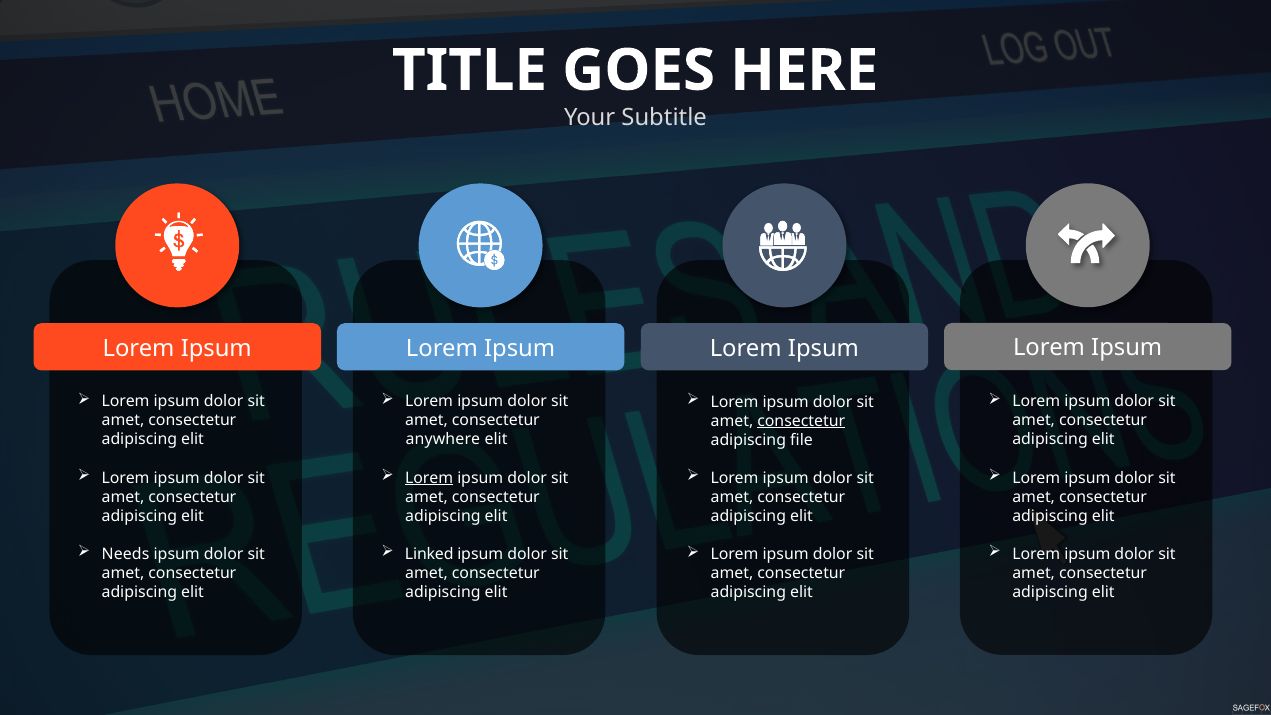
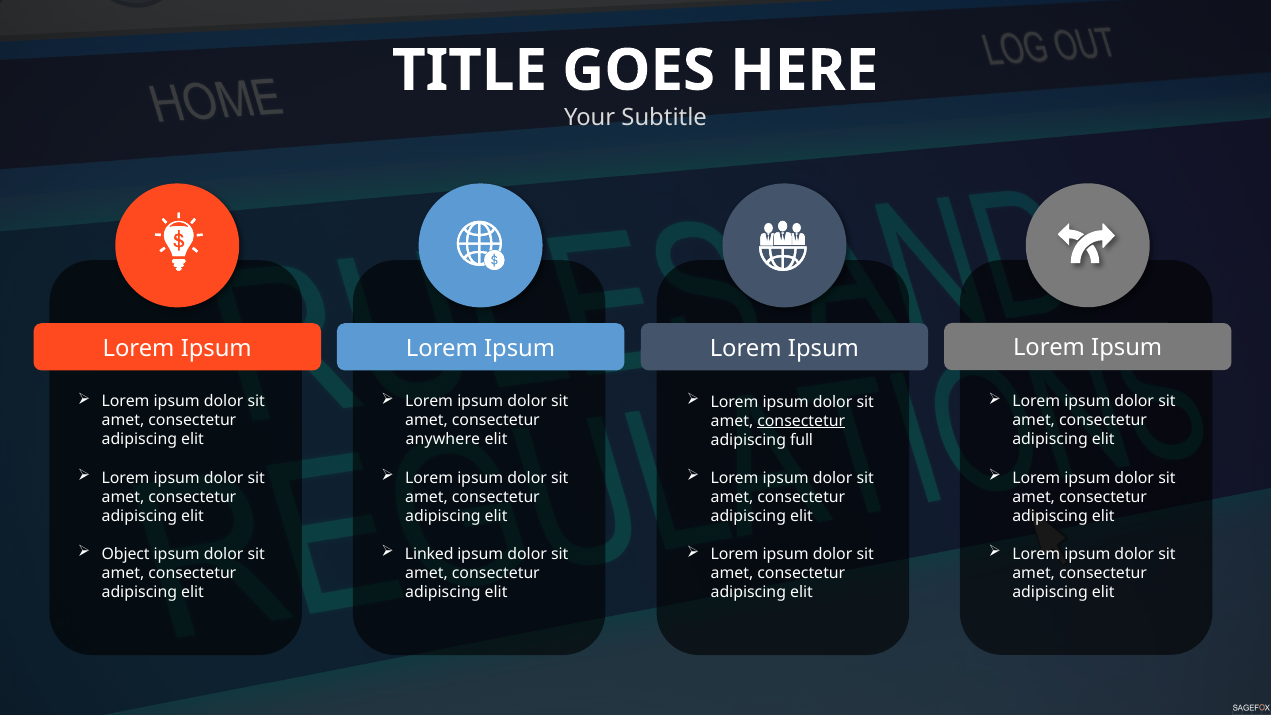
file: file -> full (802, 440)
Lorem underline: present -> none (429, 478)
Needs: Needs -> Object (126, 554)
